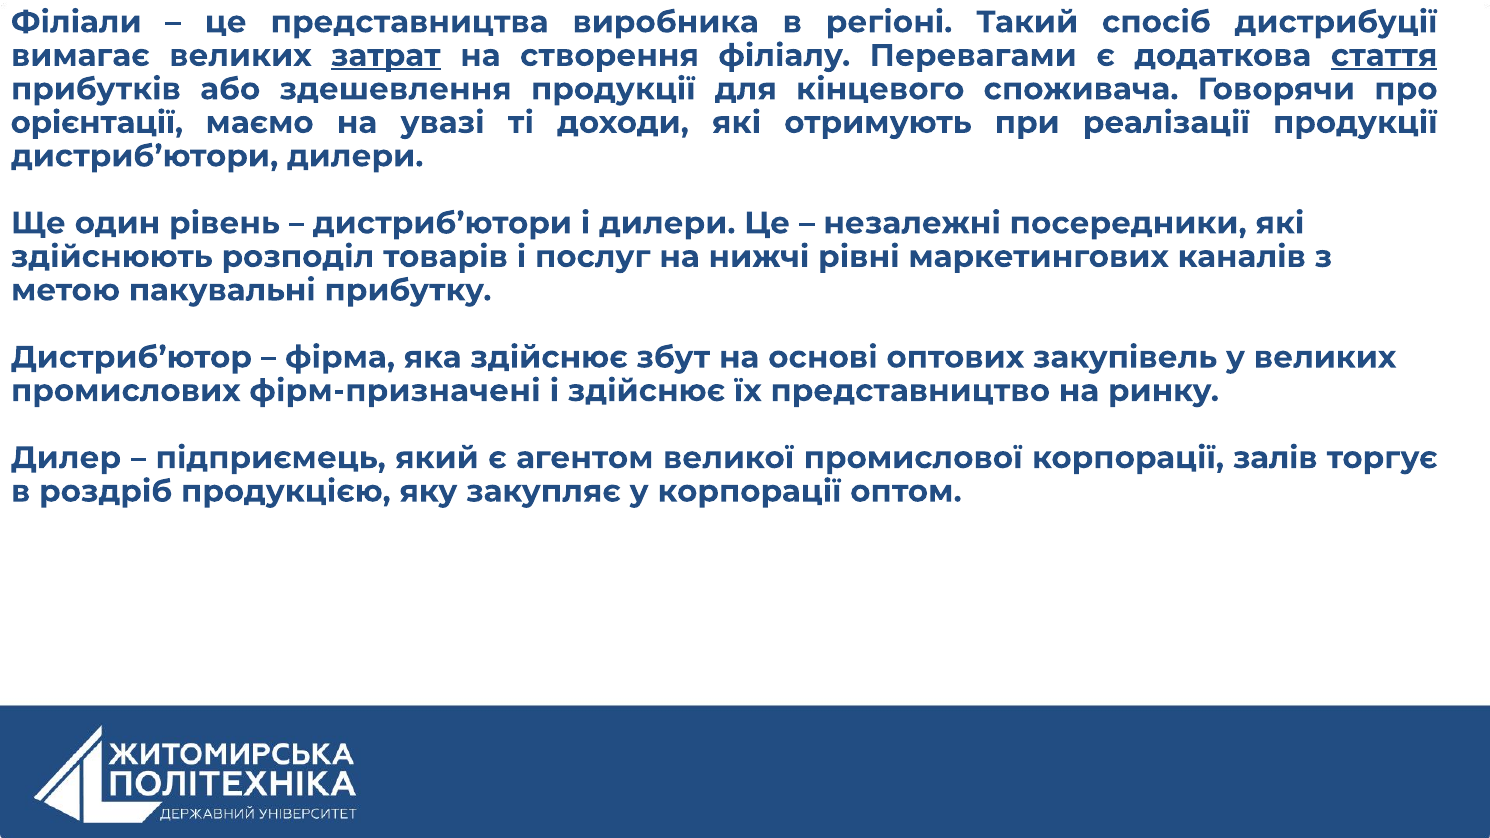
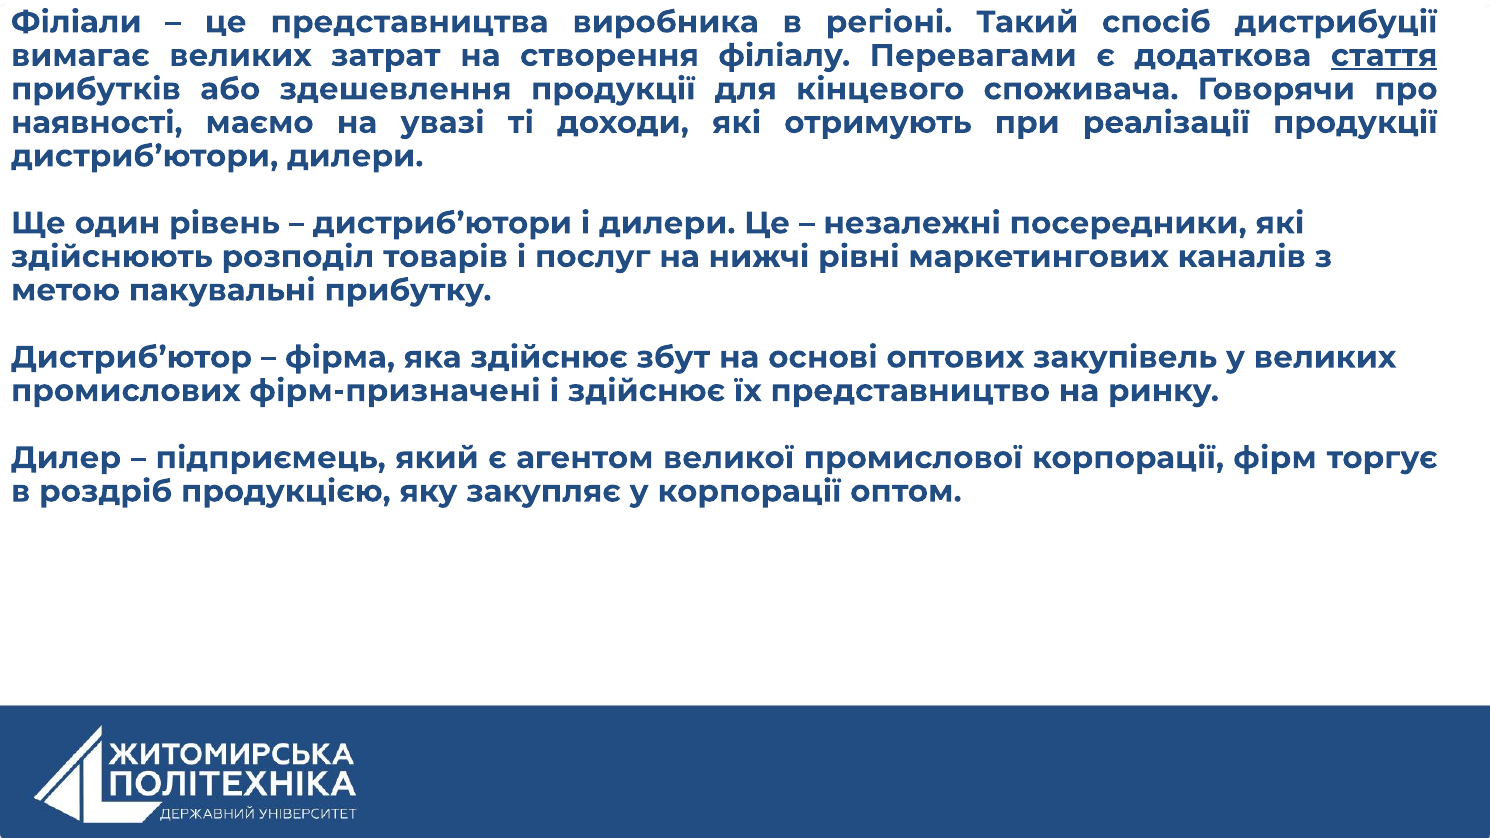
затрат underline: present -> none (386, 56)
орієнтації: орієнтації -> наявності (97, 123)
залів: залів -> фірм (1275, 458)
